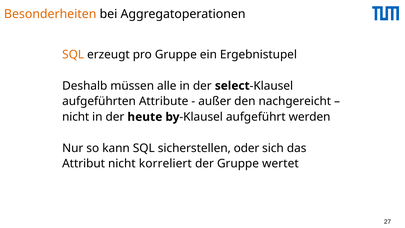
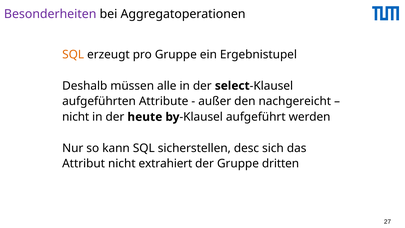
Besonderheiten colour: orange -> purple (50, 14)
oder: oder -> desc (246, 148)
korreliert: korreliert -> extrahiert (165, 164)
wertet: wertet -> dritten (281, 164)
